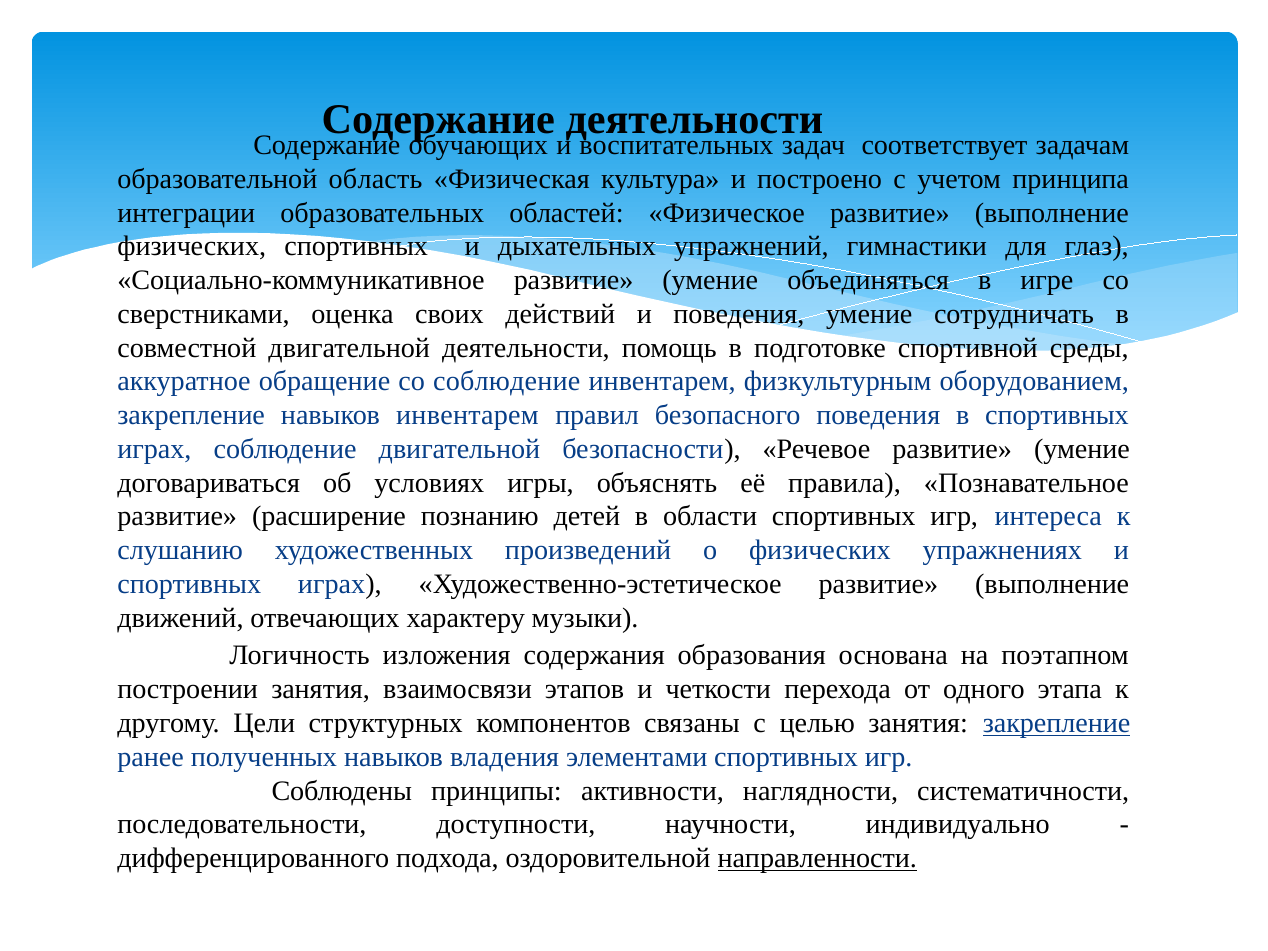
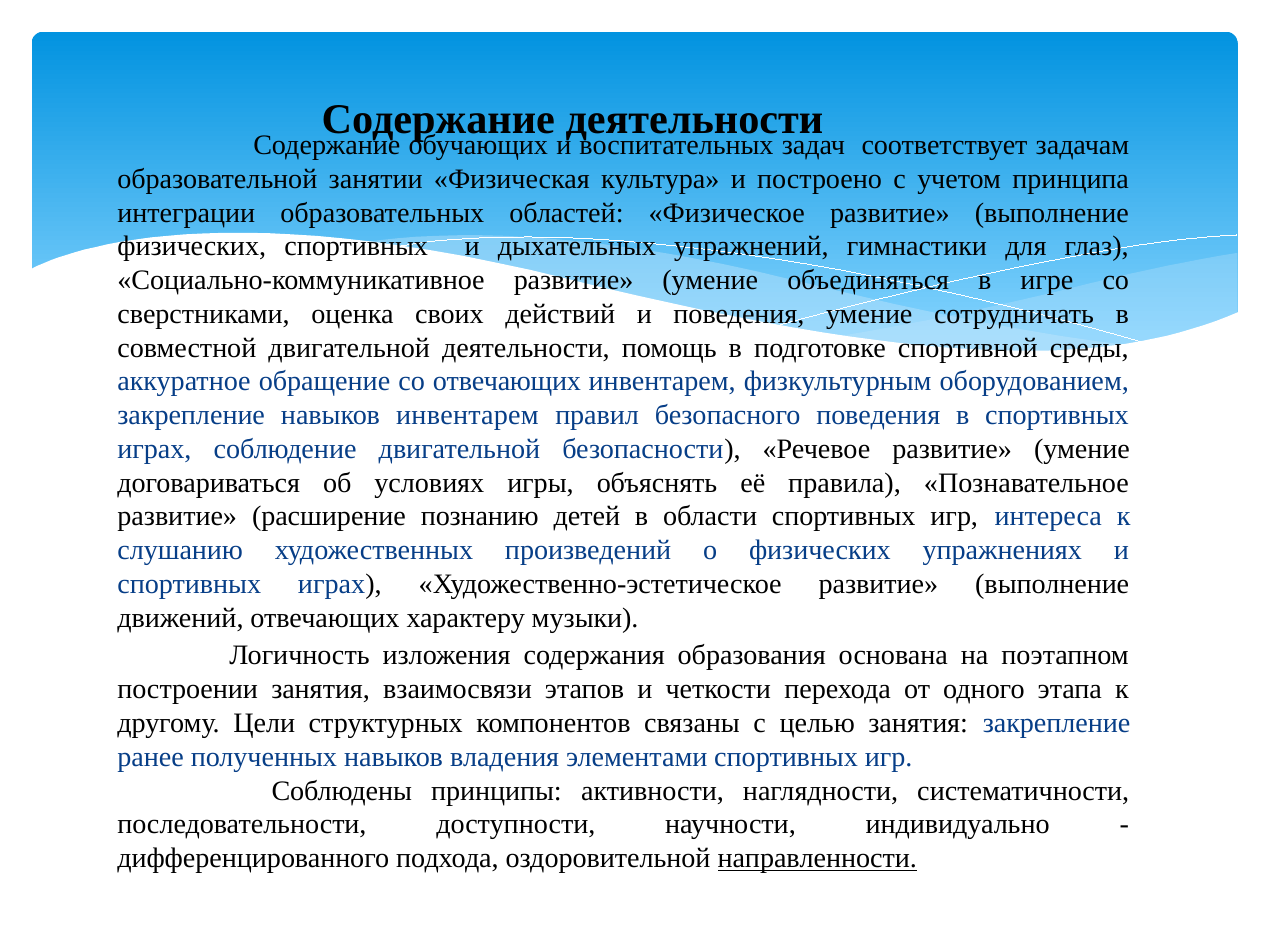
область: область -> занятии (376, 179)
со соблюдение: соблюдение -> отвечающих (507, 382)
закрепление underline: present -> none (1057, 723)
